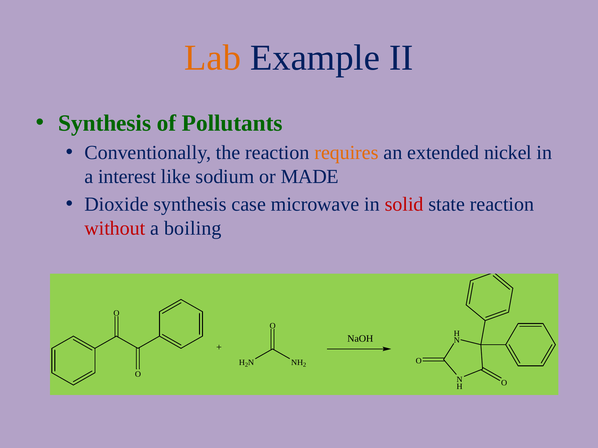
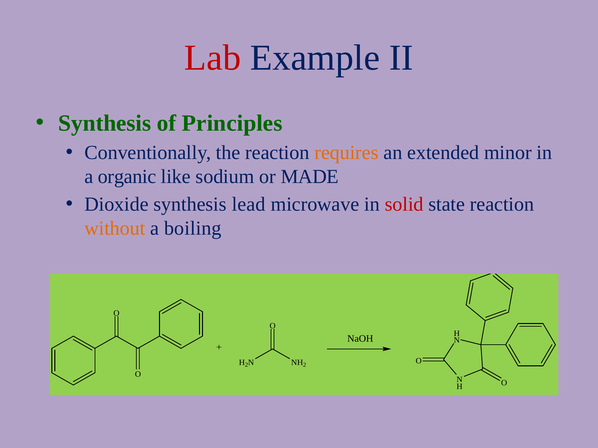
Lab colour: orange -> red (213, 58)
Pollutants: Pollutants -> Principles (232, 123)
nickel: nickel -> minor (508, 153)
interest: interest -> organic (127, 177)
case: case -> lead (249, 205)
without colour: red -> orange (115, 229)
